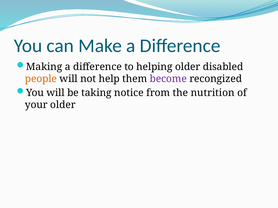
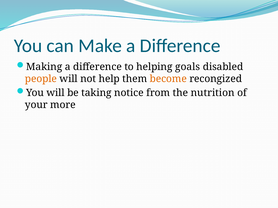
helping older: older -> goals (188, 67)
become colour: purple -> orange (168, 79)
your older: older -> more (63, 105)
